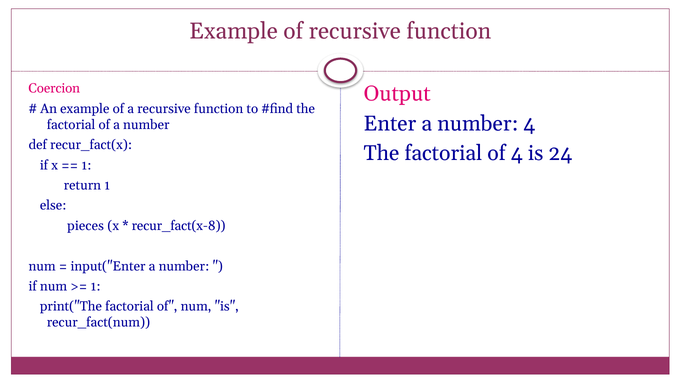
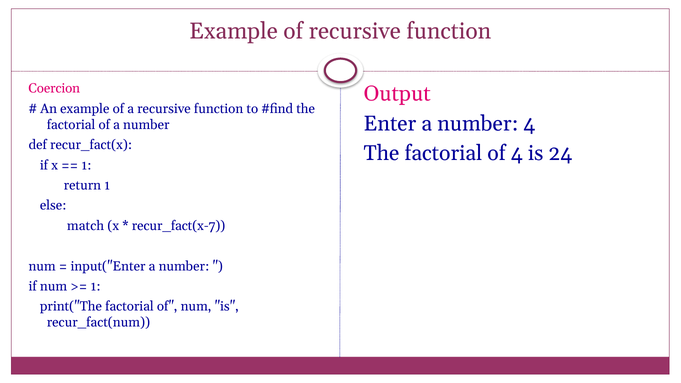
pieces: pieces -> match (86, 226)
recur_fact(x-8: recur_fact(x-8 -> recur_fact(x-7 (179, 226)
